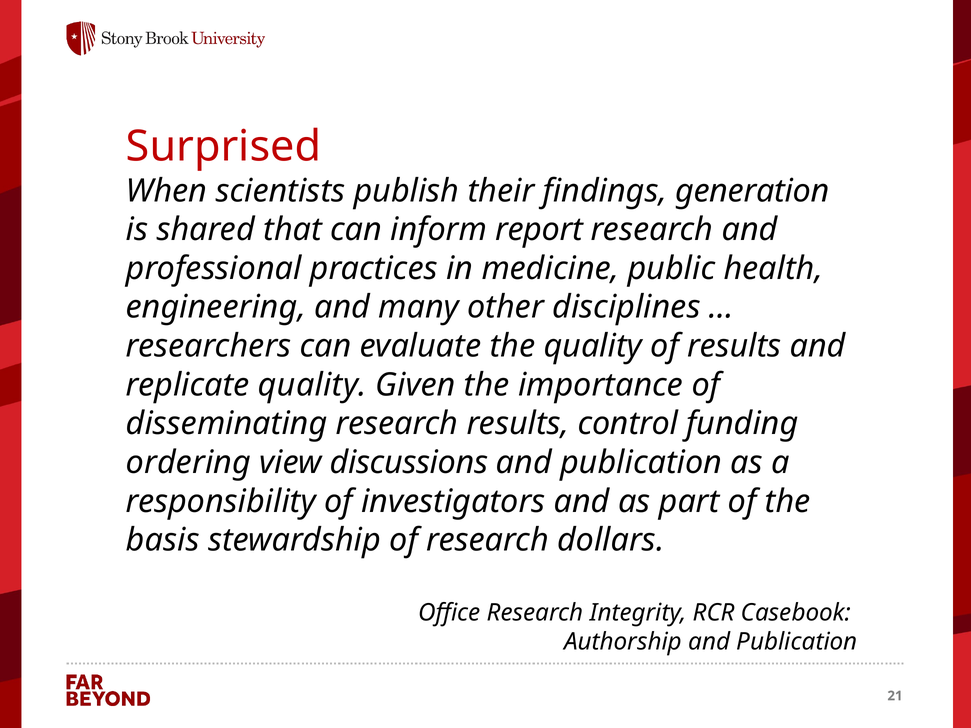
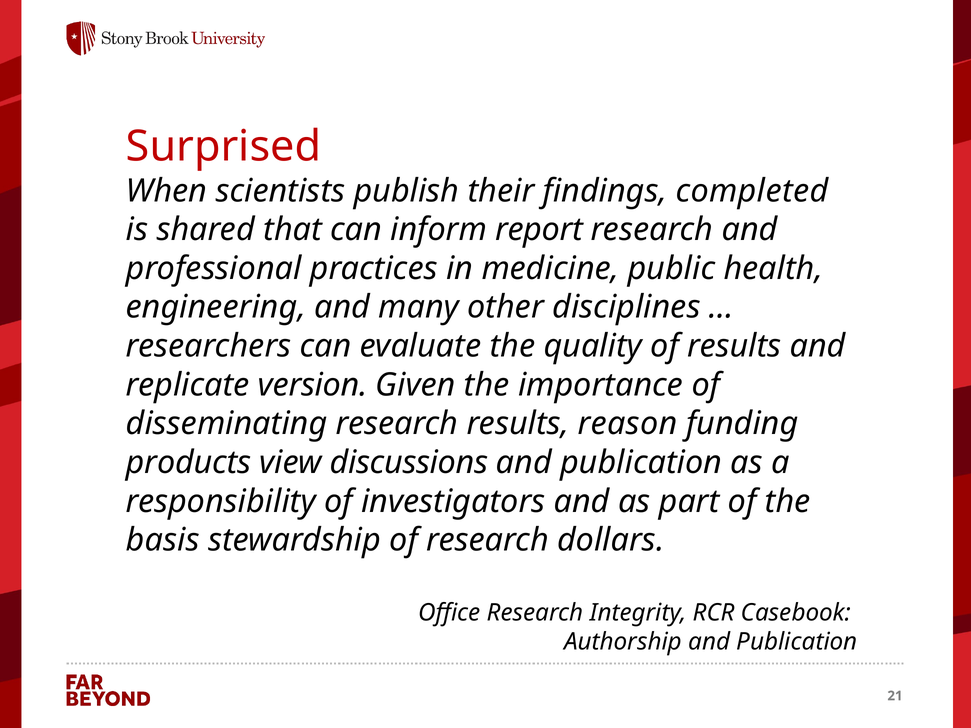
generation: generation -> completed (752, 191)
replicate quality: quality -> version (313, 385)
control: control -> reason (628, 424)
ordering: ordering -> products (189, 463)
